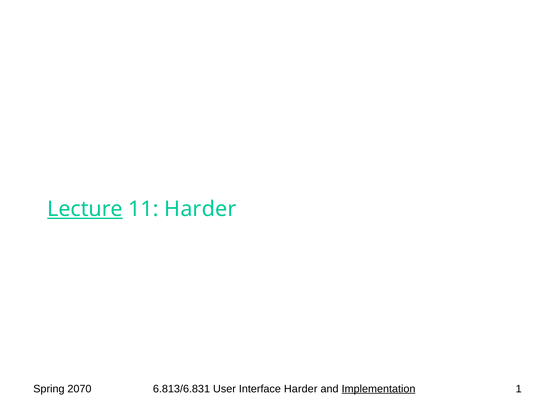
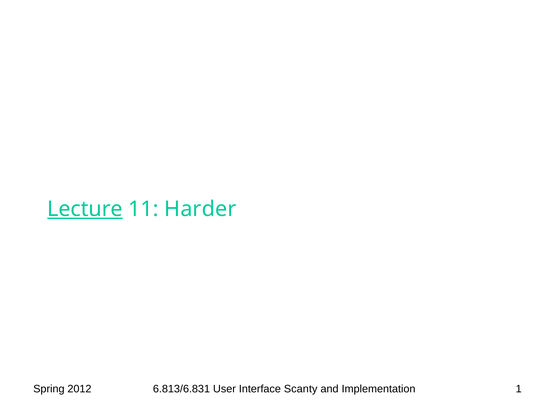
2070: 2070 -> 2012 (79, 389)
Interface Harder: Harder -> Scanty (301, 389)
Implementation underline: present -> none (379, 389)
